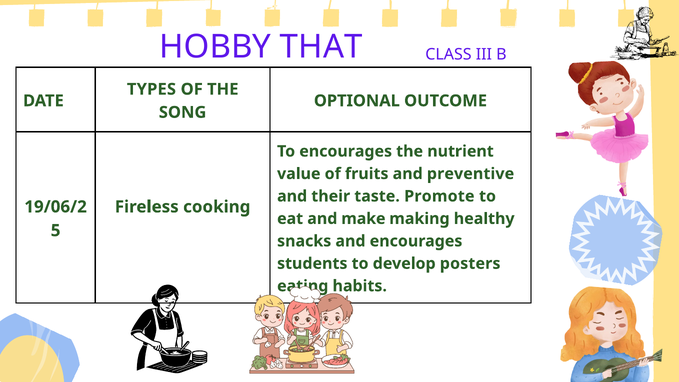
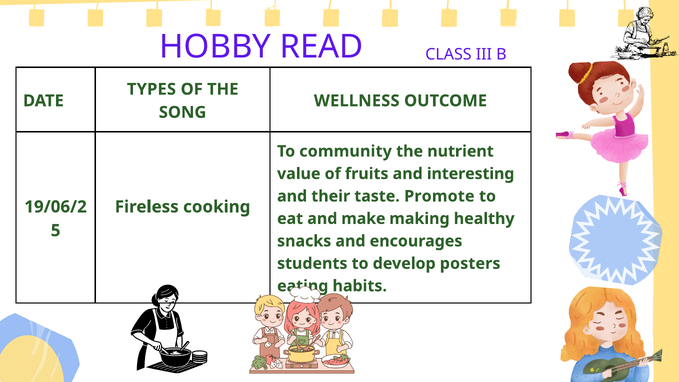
THAT: THAT -> READ (321, 47)
OPTIONAL: OPTIONAL -> WELLNESS (357, 101)
To encourages: encourages -> community (346, 151)
preventive: preventive -> interesting (471, 174)
